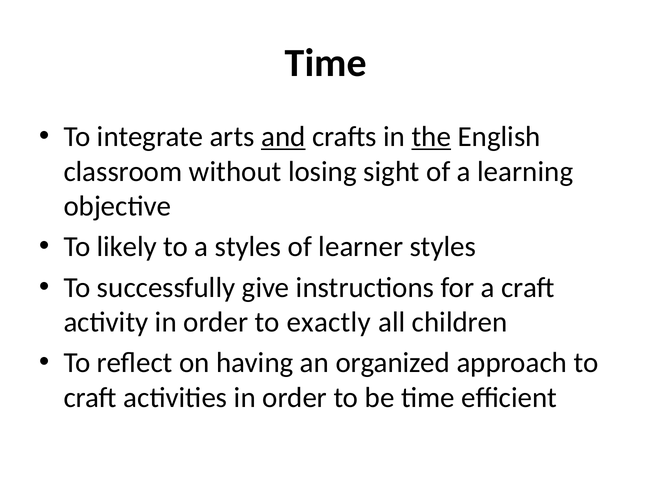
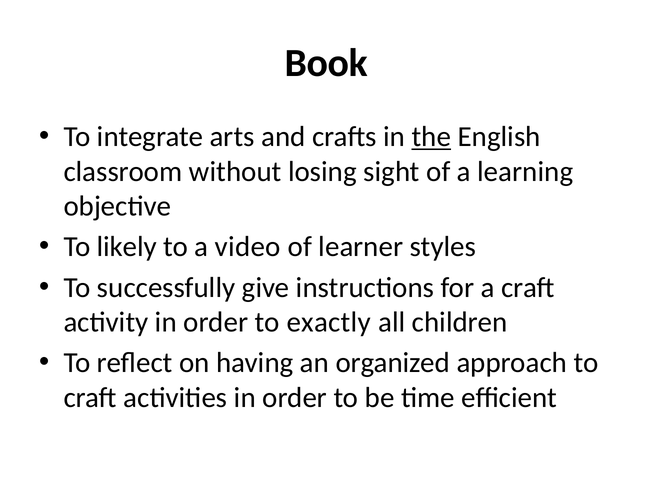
Time: Time -> Book (326, 63)
and underline: present -> none (283, 137)
a styles: styles -> video (248, 247)
